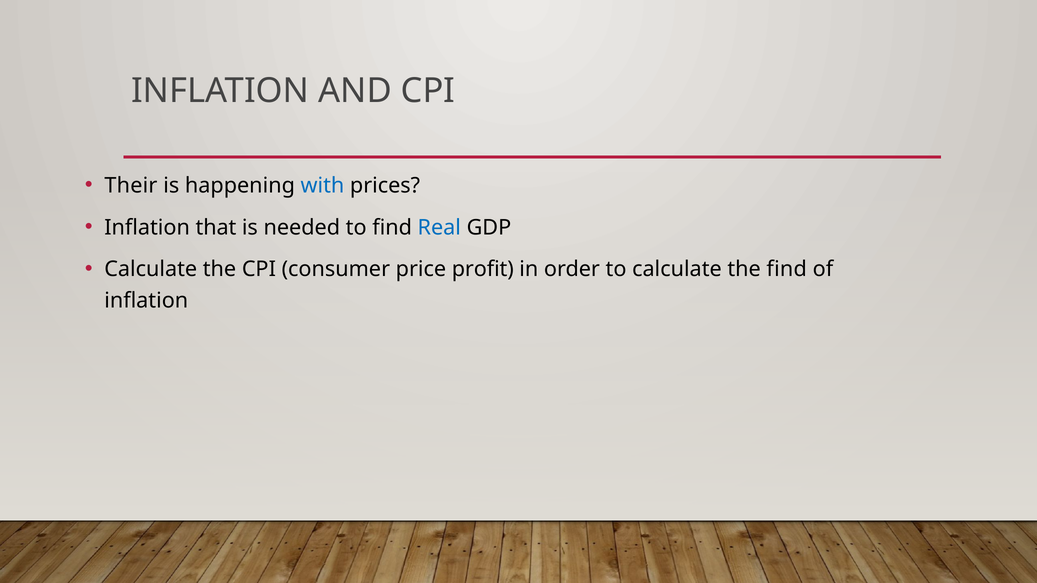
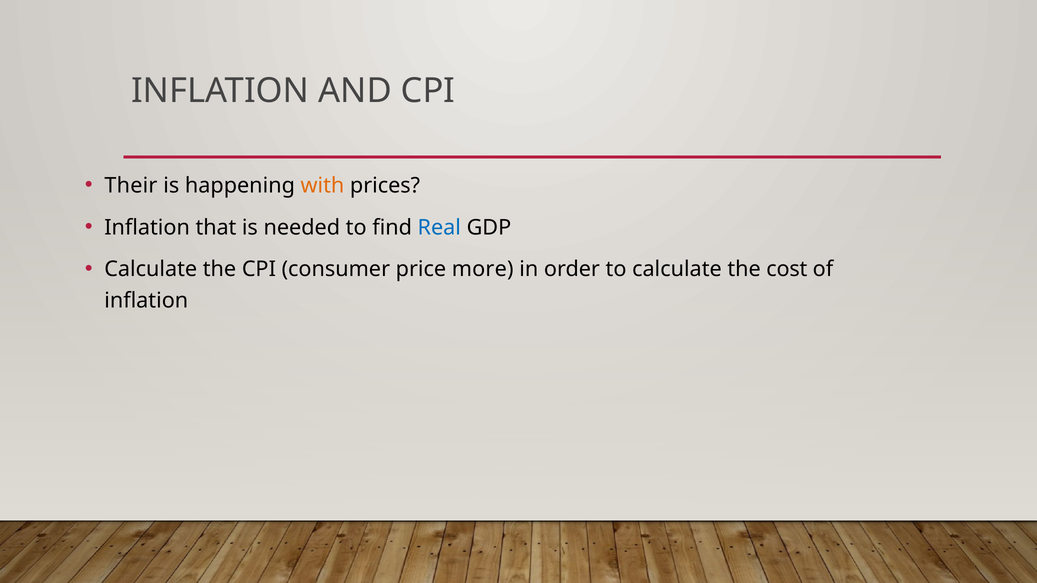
with colour: blue -> orange (322, 186)
profit: profit -> more (483, 269)
the find: find -> cost (787, 269)
